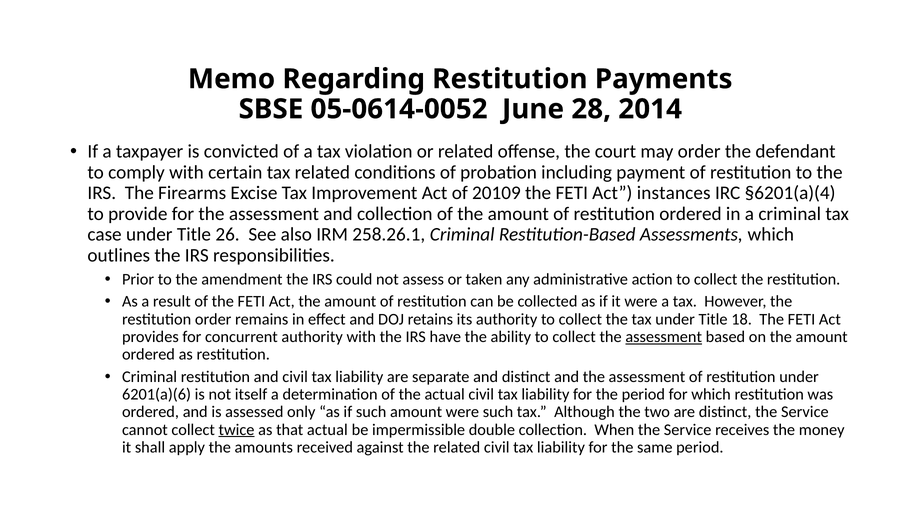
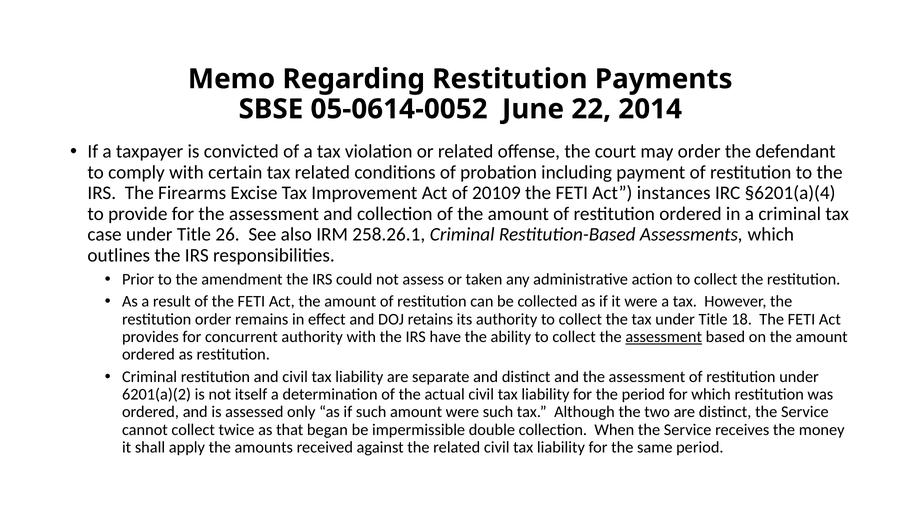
28: 28 -> 22 (591, 109)
6201(a)(6: 6201(a)(6 -> 6201(a)(2 (157, 394)
twice underline: present -> none (236, 430)
that actual: actual -> began (327, 430)
